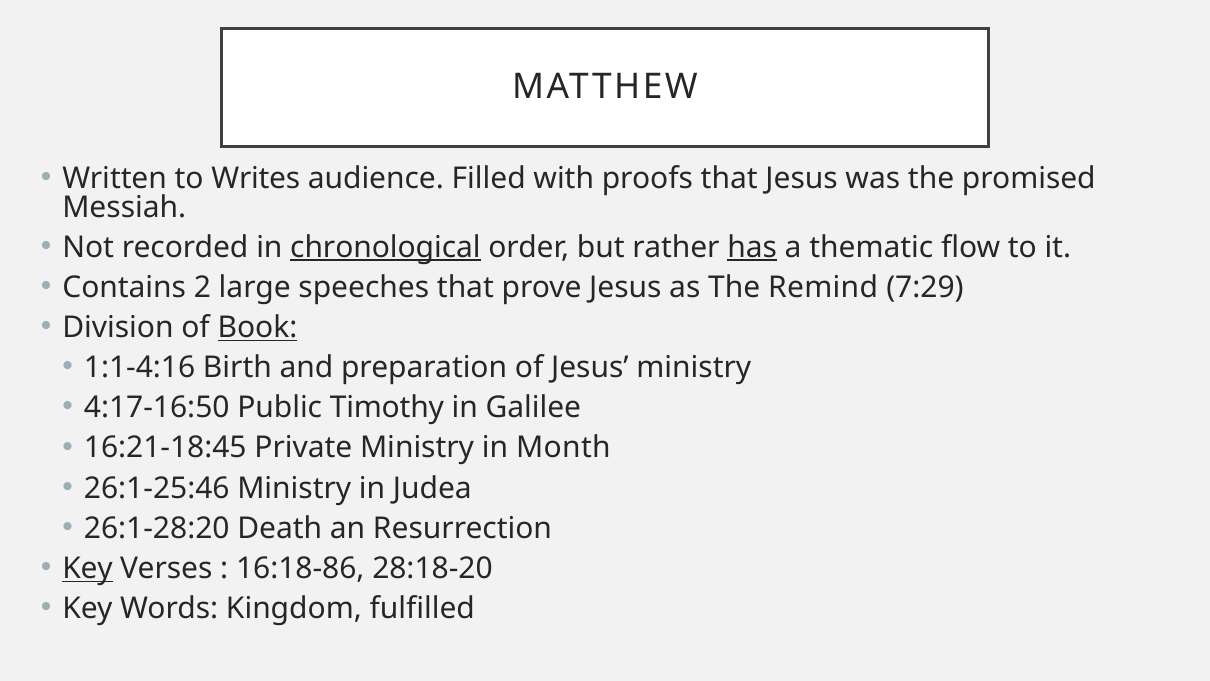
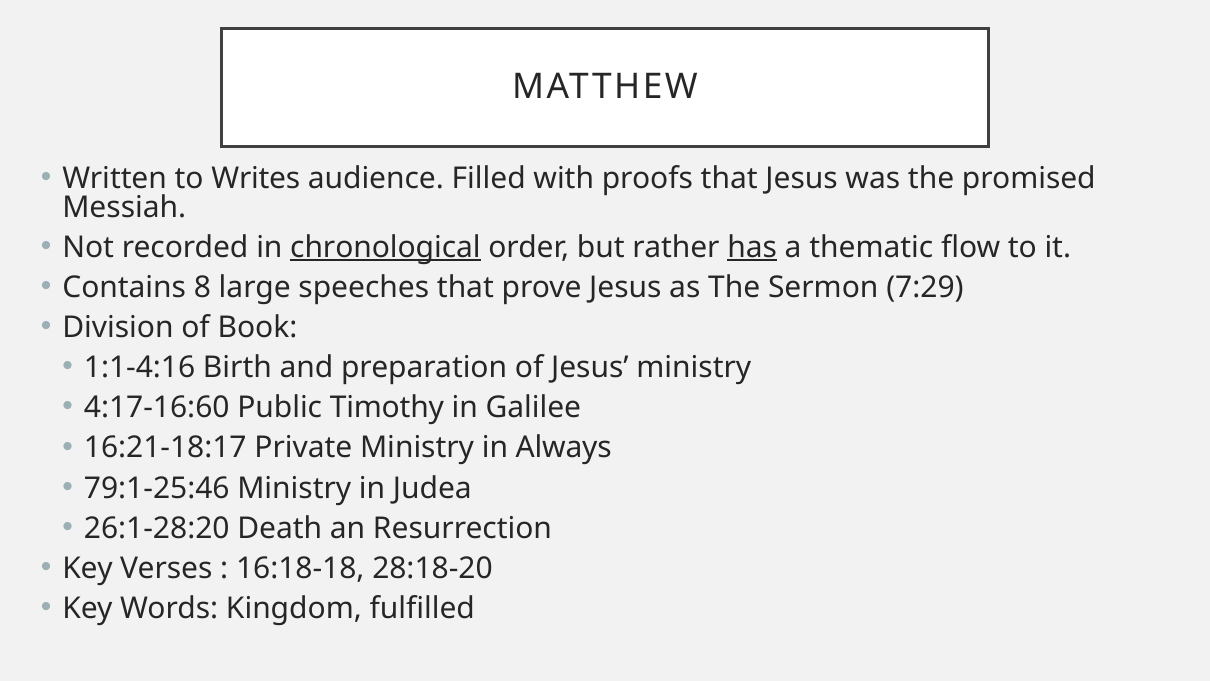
2: 2 -> 8 (202, 287)
Remind: Remind -> Sermon (823, 287)
Book underline: present -> none (257, 327)
4:17-16:50: 4:17-16:50 -> 4:17-16:60 (157, 408)
16:21-18:45: 16:21-18:45 -> 16:21-18:17 (165, 448)
Month: Month -> Always (564, 448)
26:1-25:46: 26:1-25:46 -> 79:1-25:46 (157, 488)
Key underline: present -> none (88, 568)
16:18-86: 16:18-86 -> 16:18-18 (300, 568)
